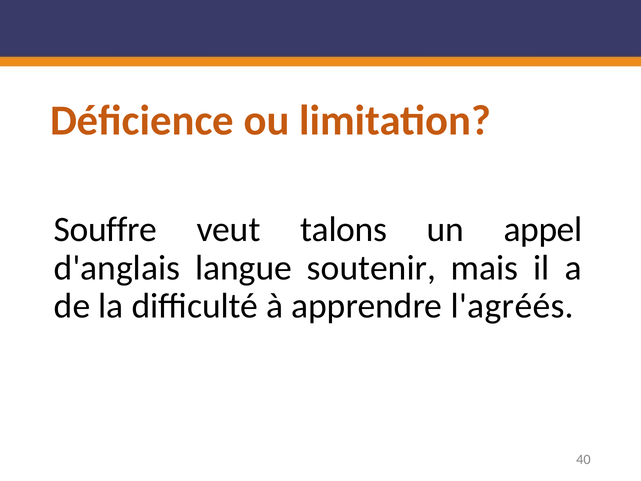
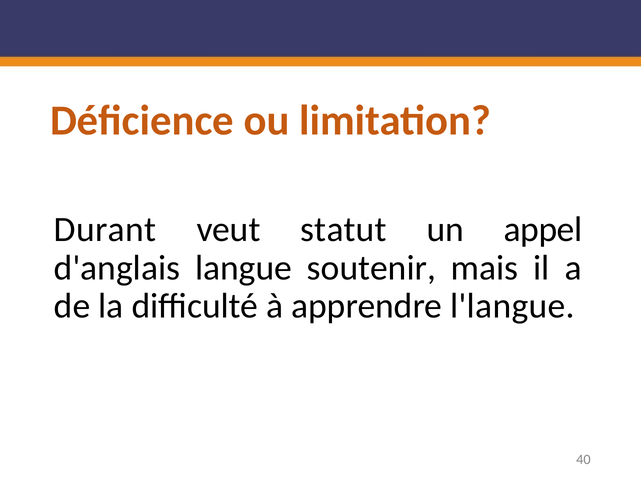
Souffre: Souffre -> Durant (105, 229)
talons: talons -> statut (344, 229)
l'agréés: l'agréés -> l'langue (512, 306)
